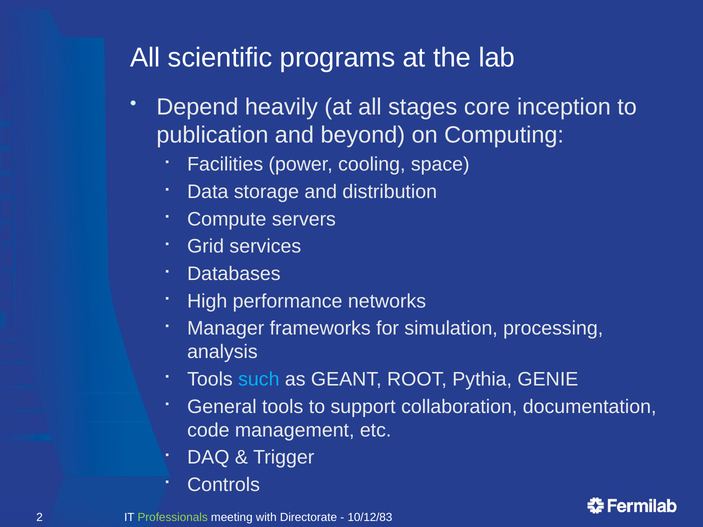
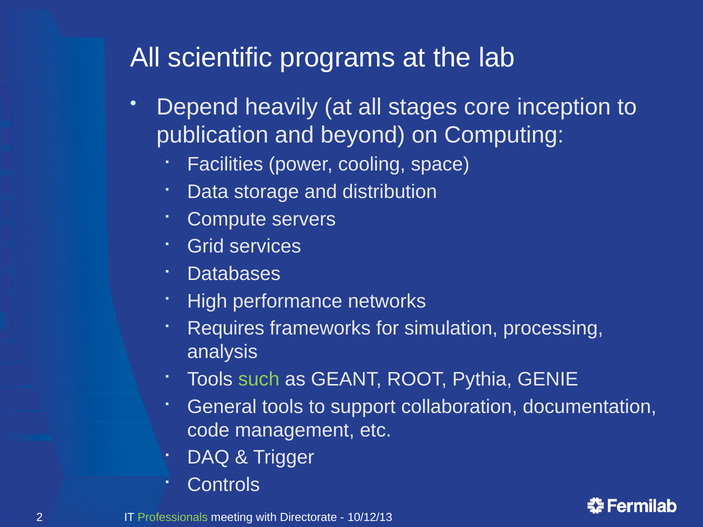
Manager: Manager -> Requires (226, 329)
such colour: light blue -> light green (259, 379)
10/12/83: 10/12/83 -> 10/12/13 (370, 517)
